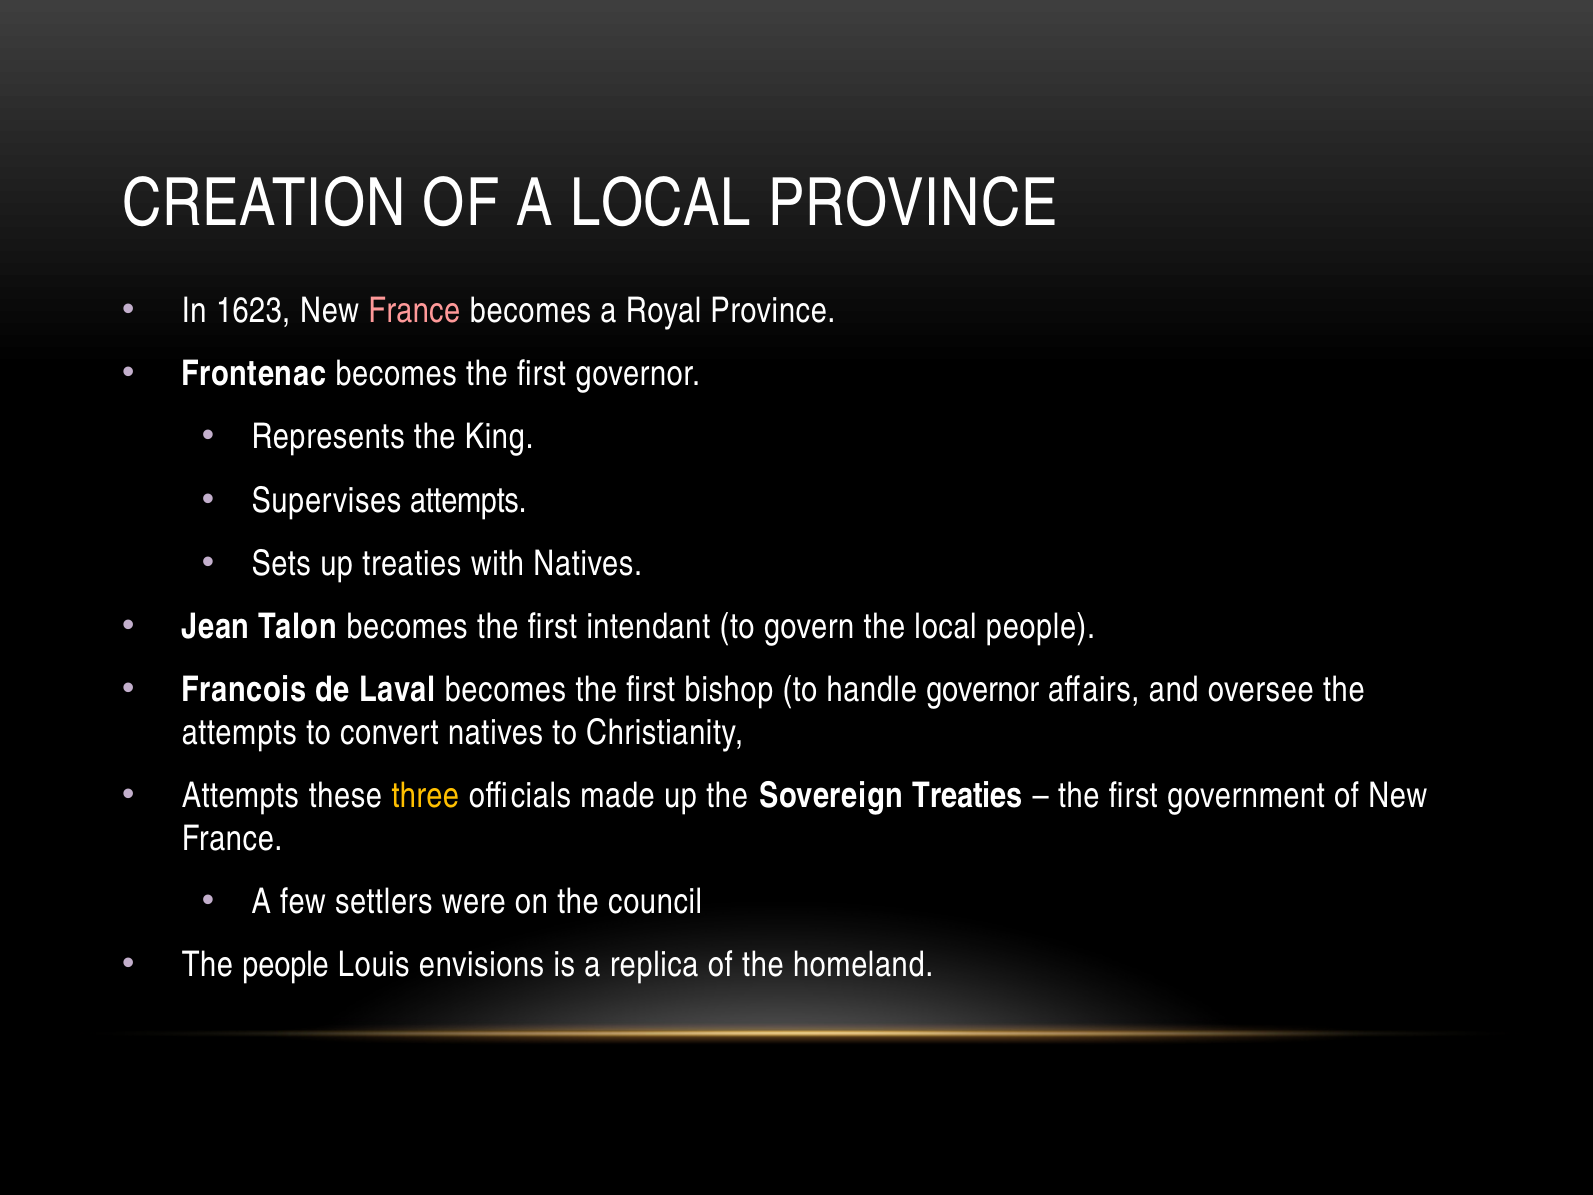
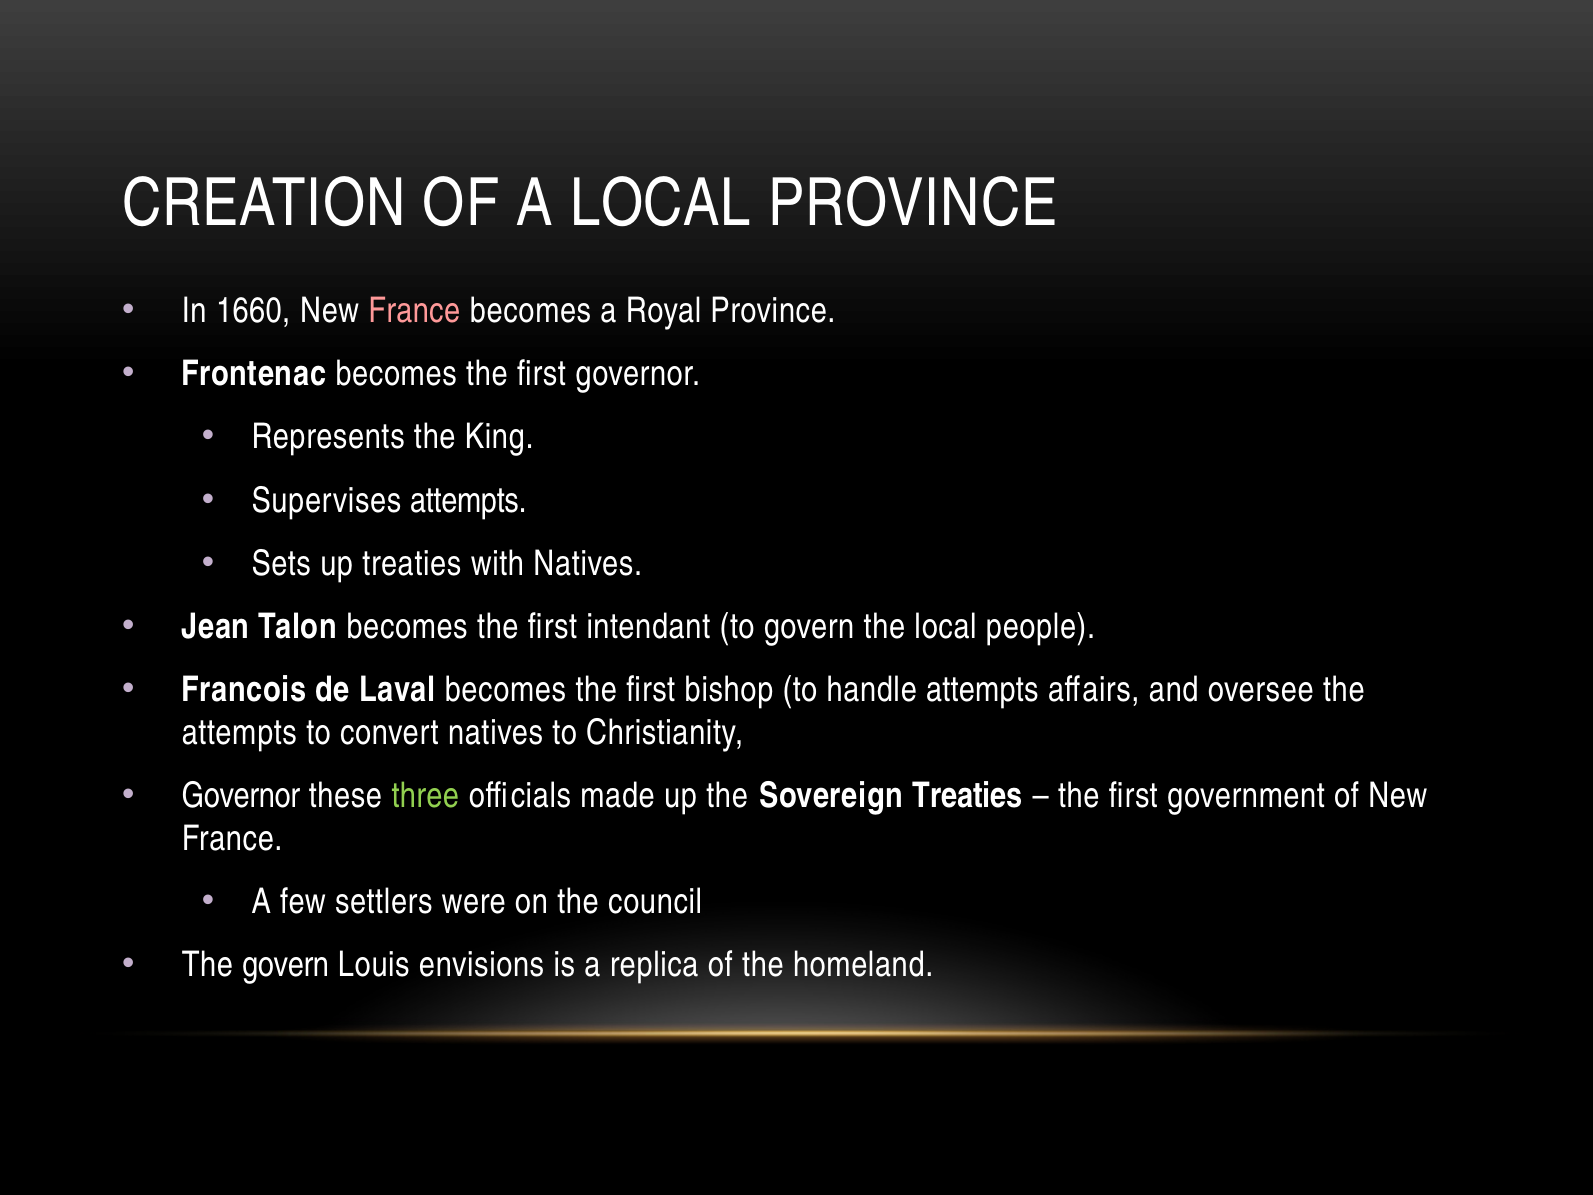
1623: 1623 -> 1660 (253, 310)
handle governor: governor -> attempts (982, 690)
Attempts: Attempts -> Governor (241, 796)
three colour: yellow -> light green (425, 796)
The people: people -> govern (286, 965)
